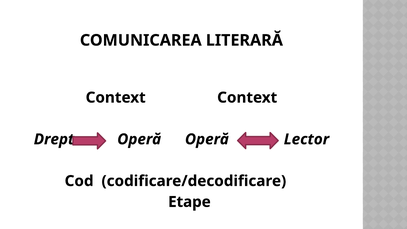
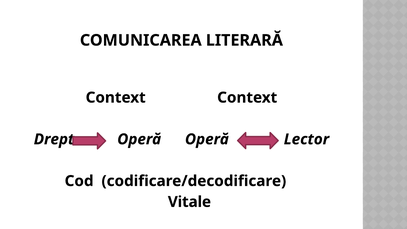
Etape: Etape -> Vitale (189, 202)
